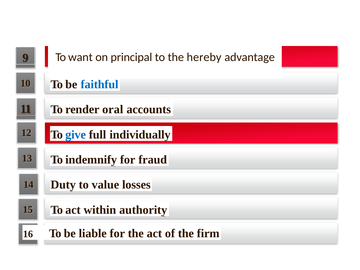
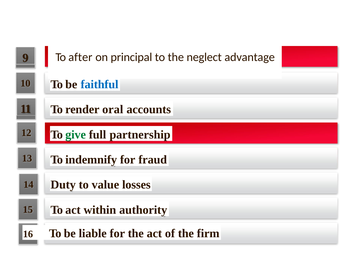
want: want -> after (80, 57)
hereby: hereby -> neglect (204, 57)
give colour: blue -> green (76, 135)
individually: individually -> partnership (140, 135)
